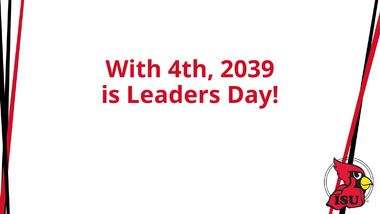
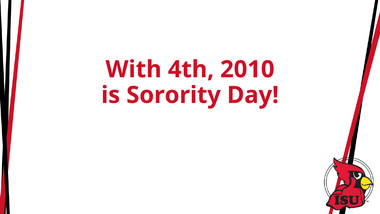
2039: 2039 -> 2010 (247, 69)
Leaders: Leaders -> Sorority (174, 95)
